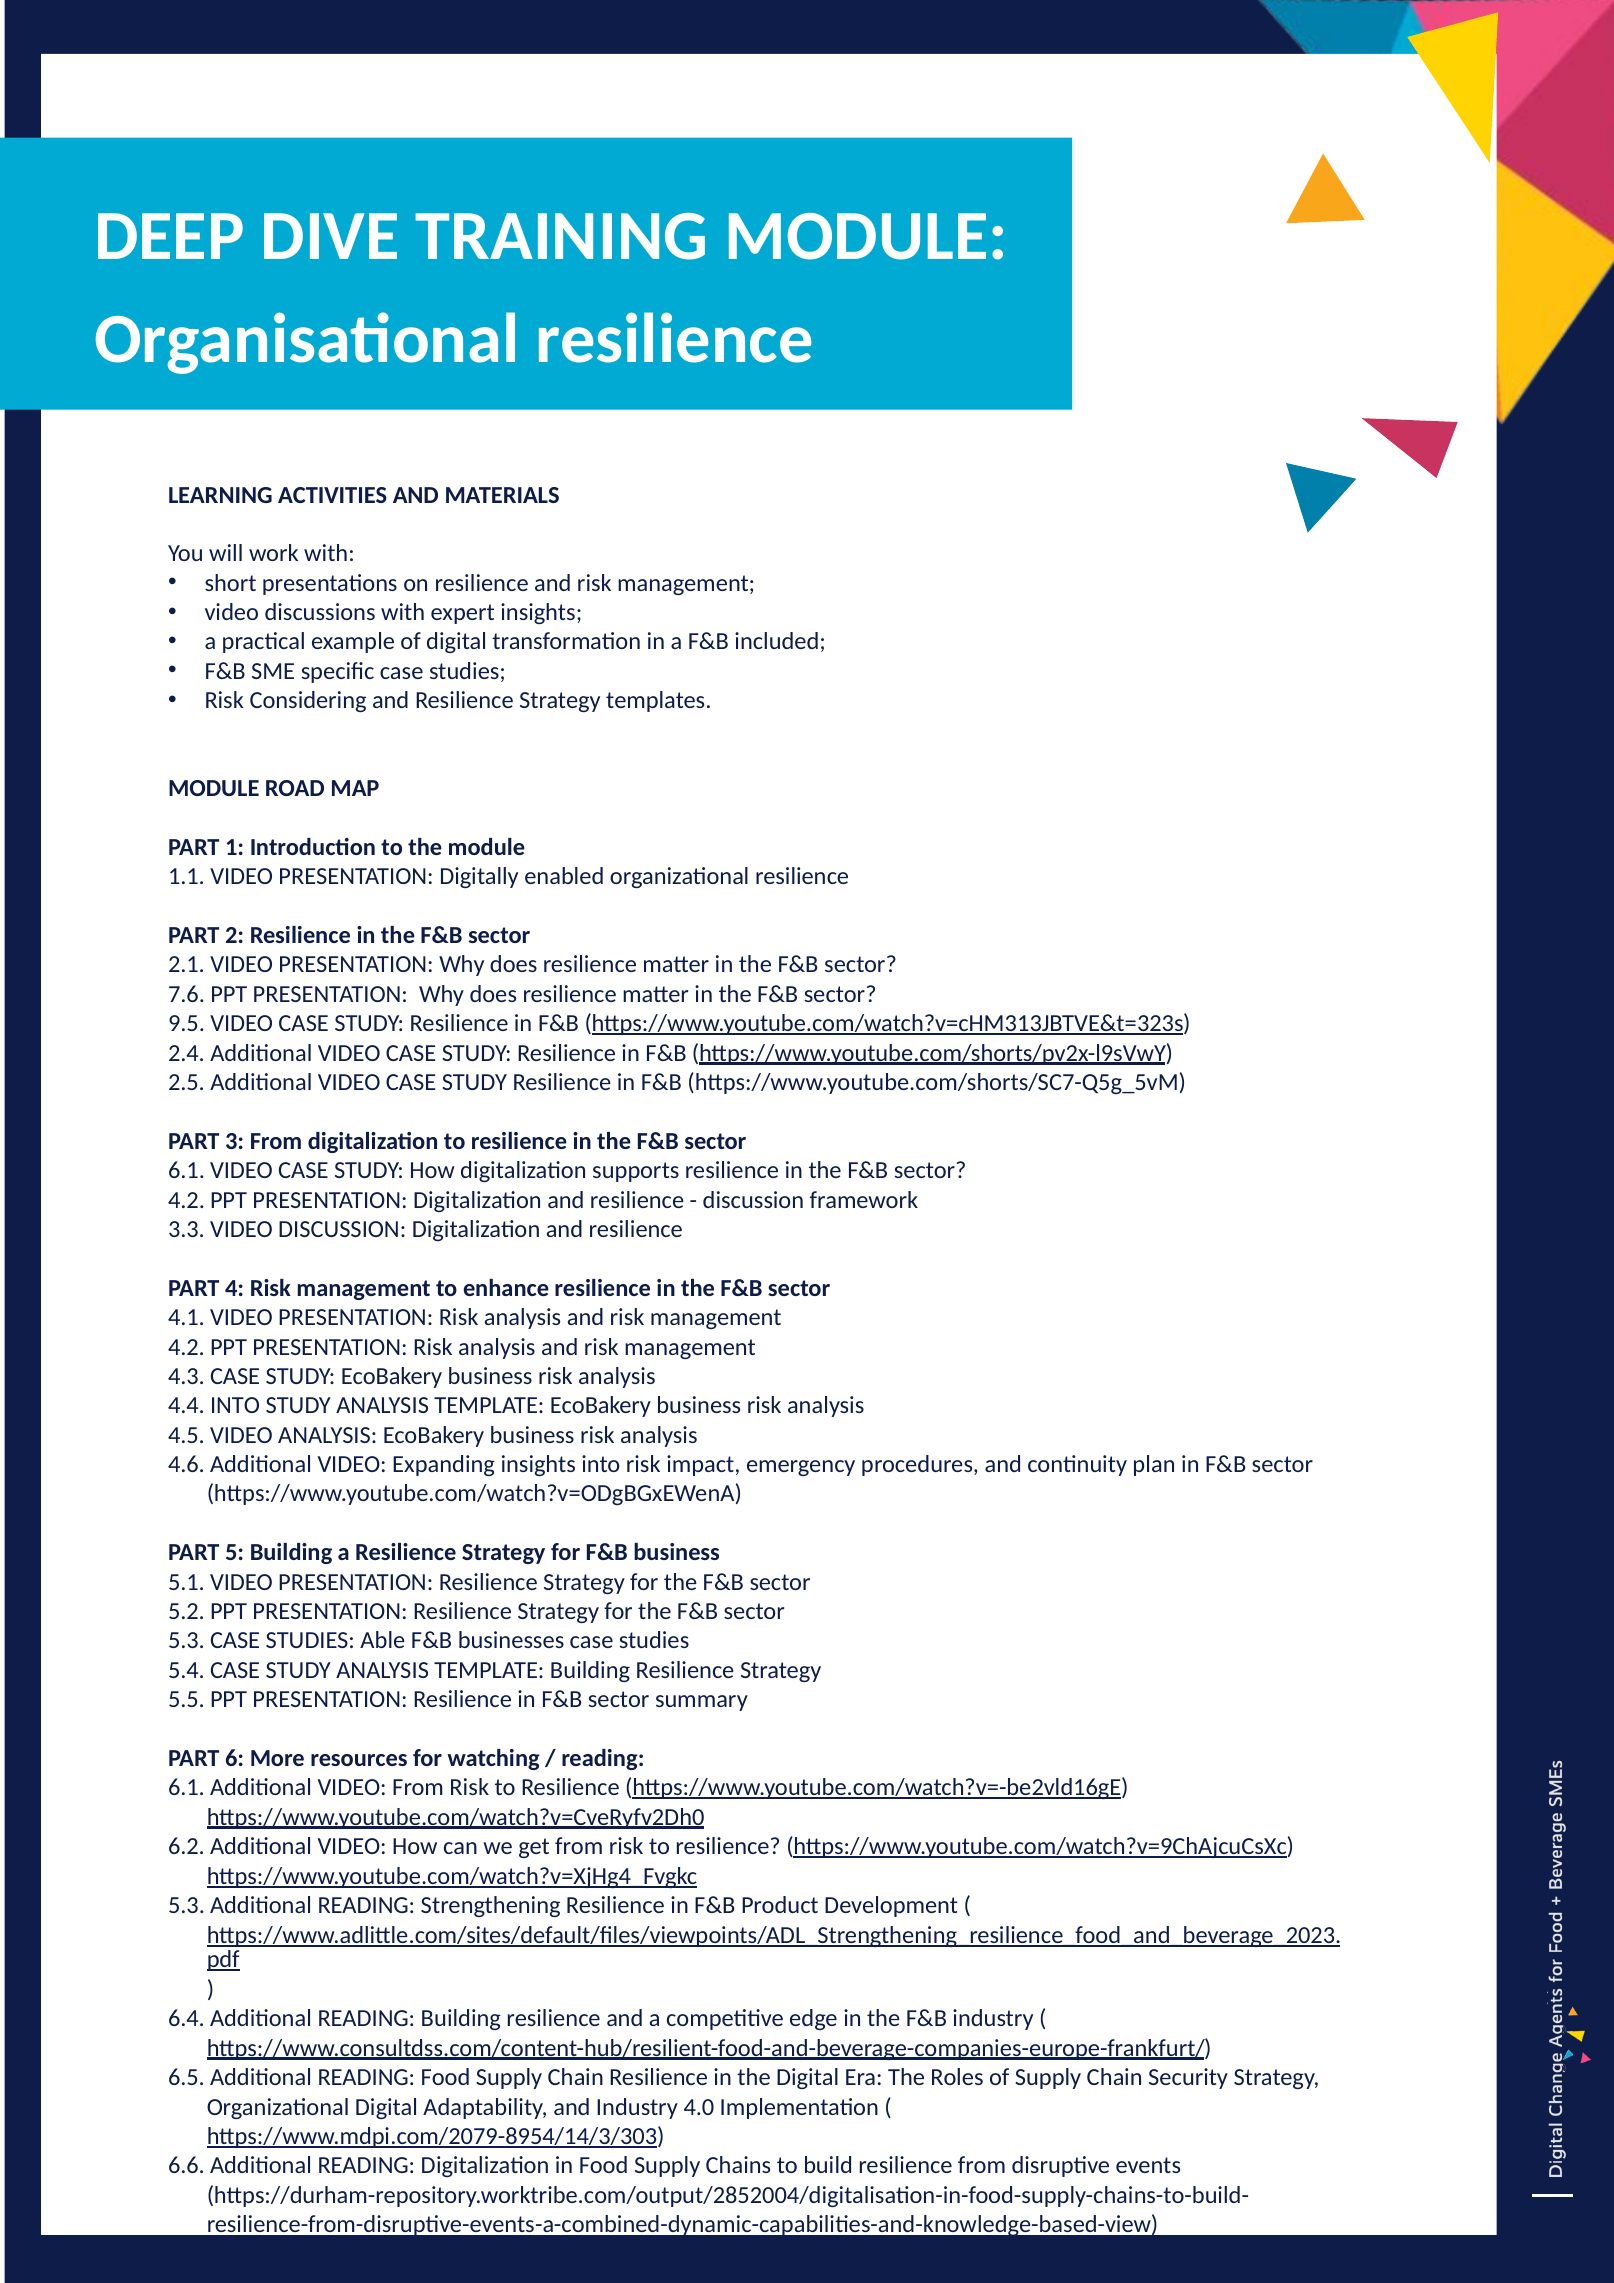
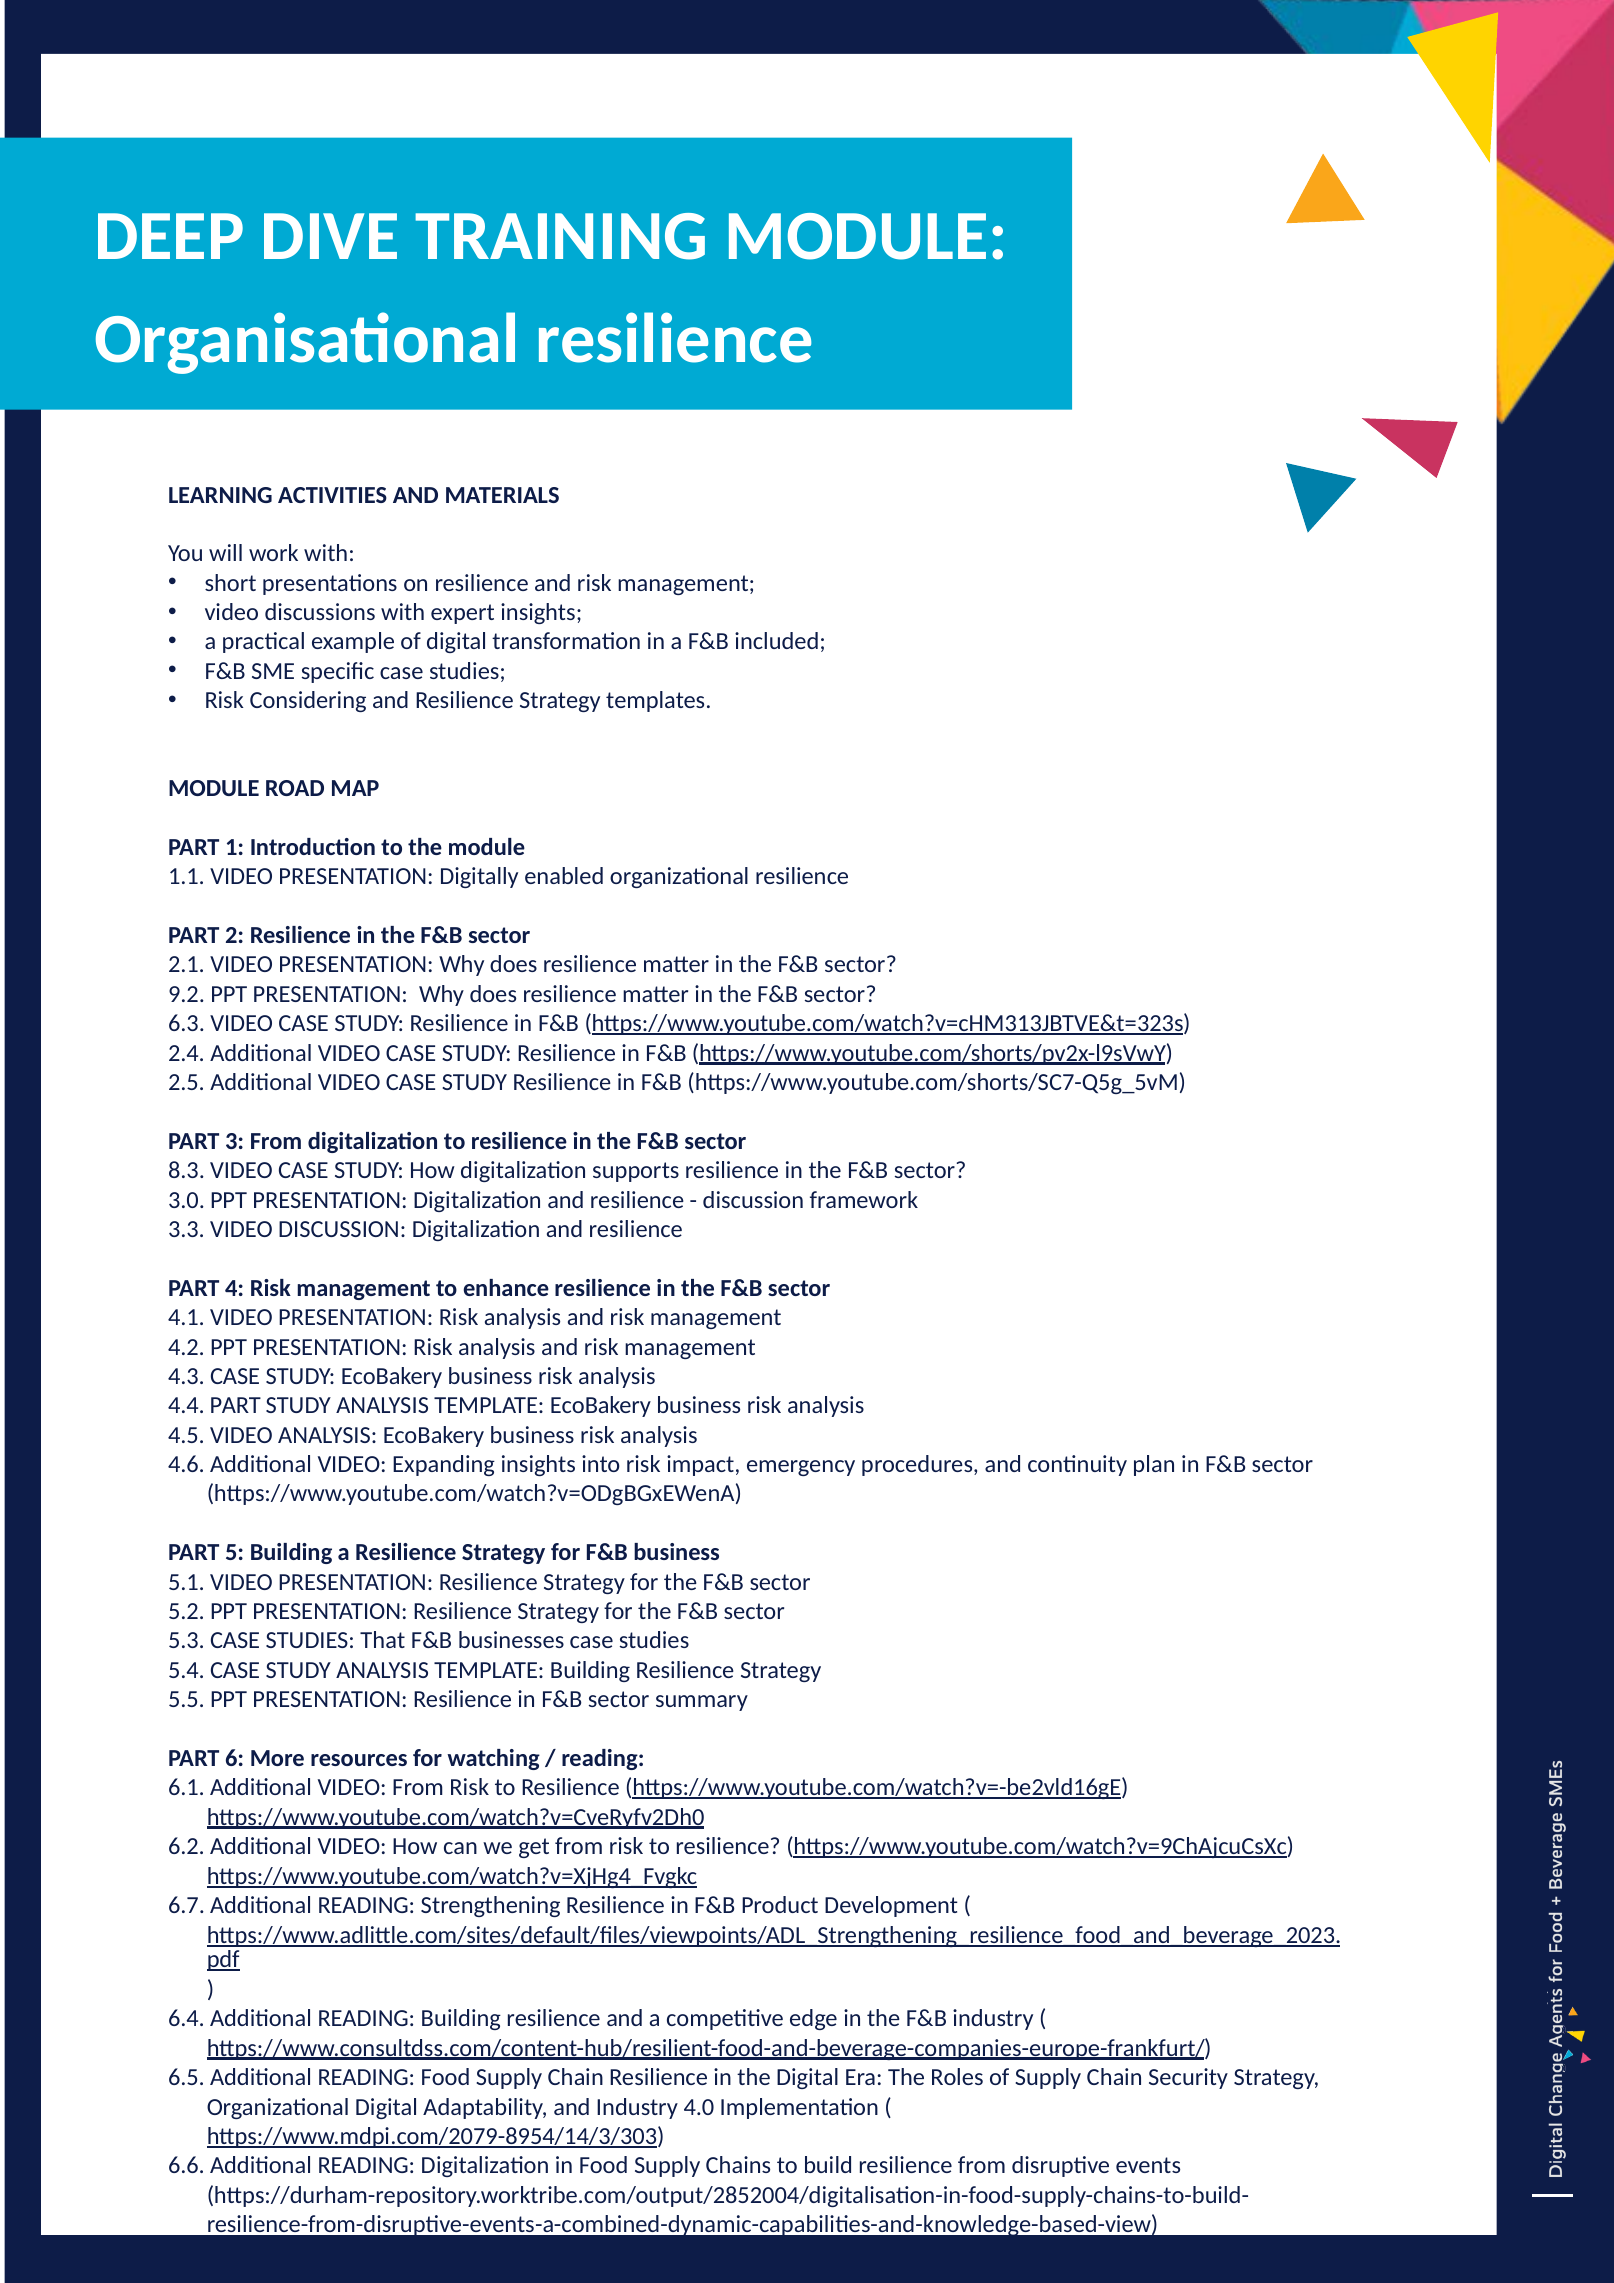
7.6: 7.6 -> 9.2 (187, 994)
9.5: 9.5 -> 6.3 (187, 1023)
6.1: 6.1 -> 8.3 (187, 1171)
4.2: 4.2 -> 3.0 (187, 1200)
4.4 INTO: INTO -> PART (235, 1406)
Able: Able -> That (383, 1640)
5.3: 5.3 -> 6.7 (187, 1906)
